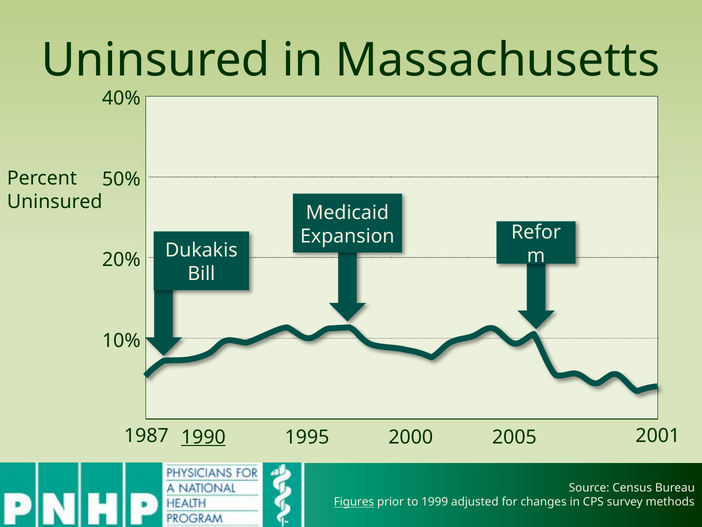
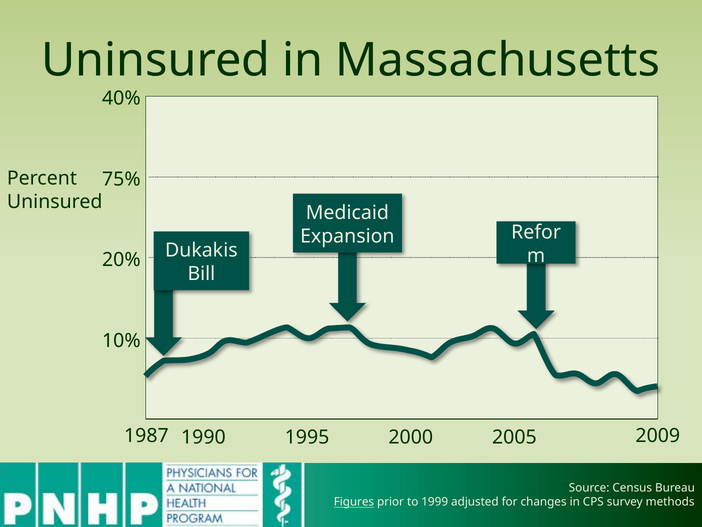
50%: 50% -> 75% (121, 179)
2001: 2001 -> 2009 (658, 435)
1990 underline: present -> none (203, 437)
